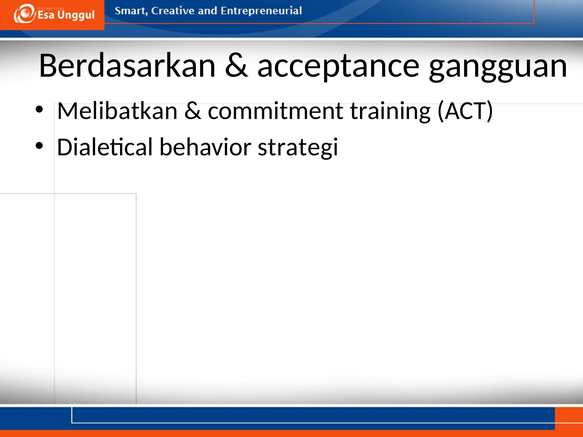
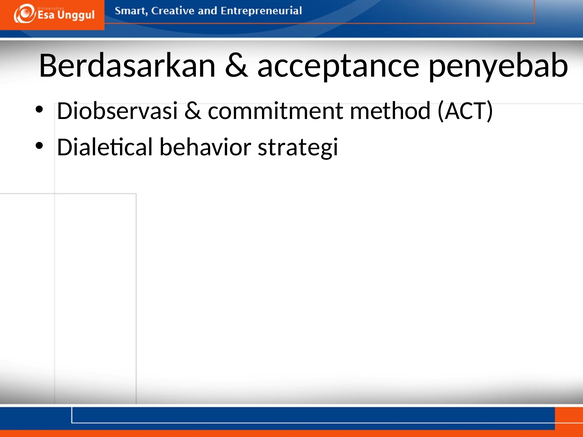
gangguan: gangguan -> penyebab (498, 65)
Melibatkan: Melibatkan -> Diobservasi (118, 111)
training: training -> method (391, 111)
